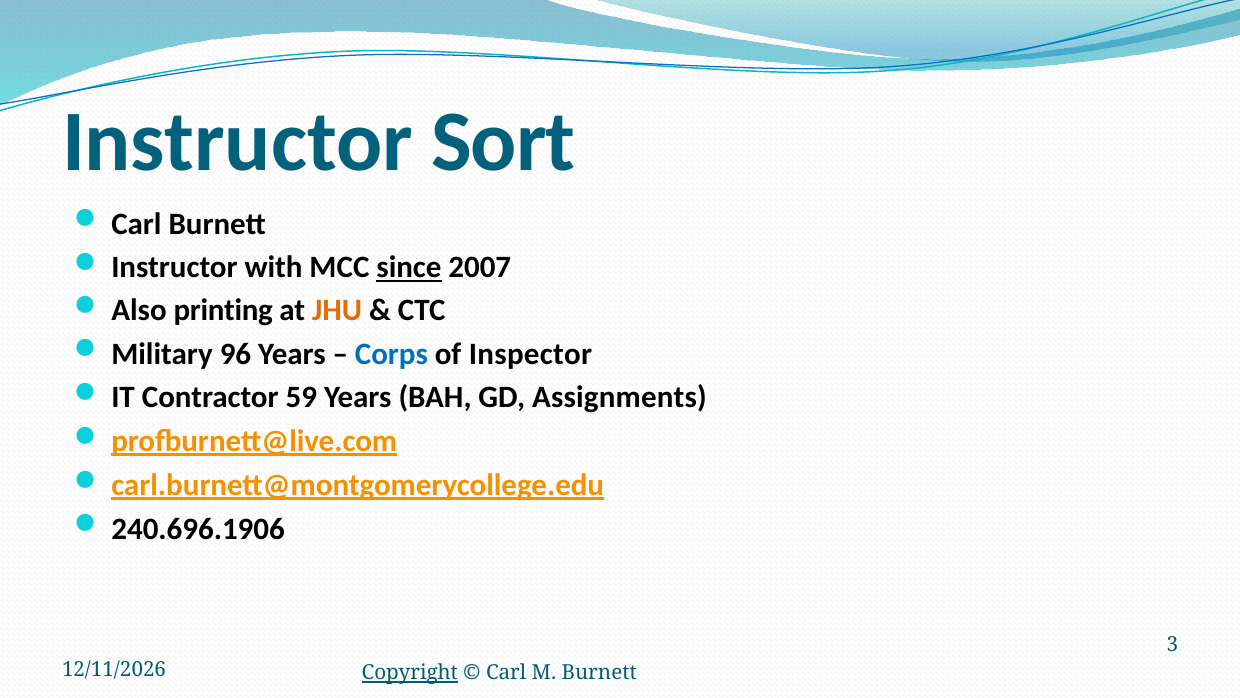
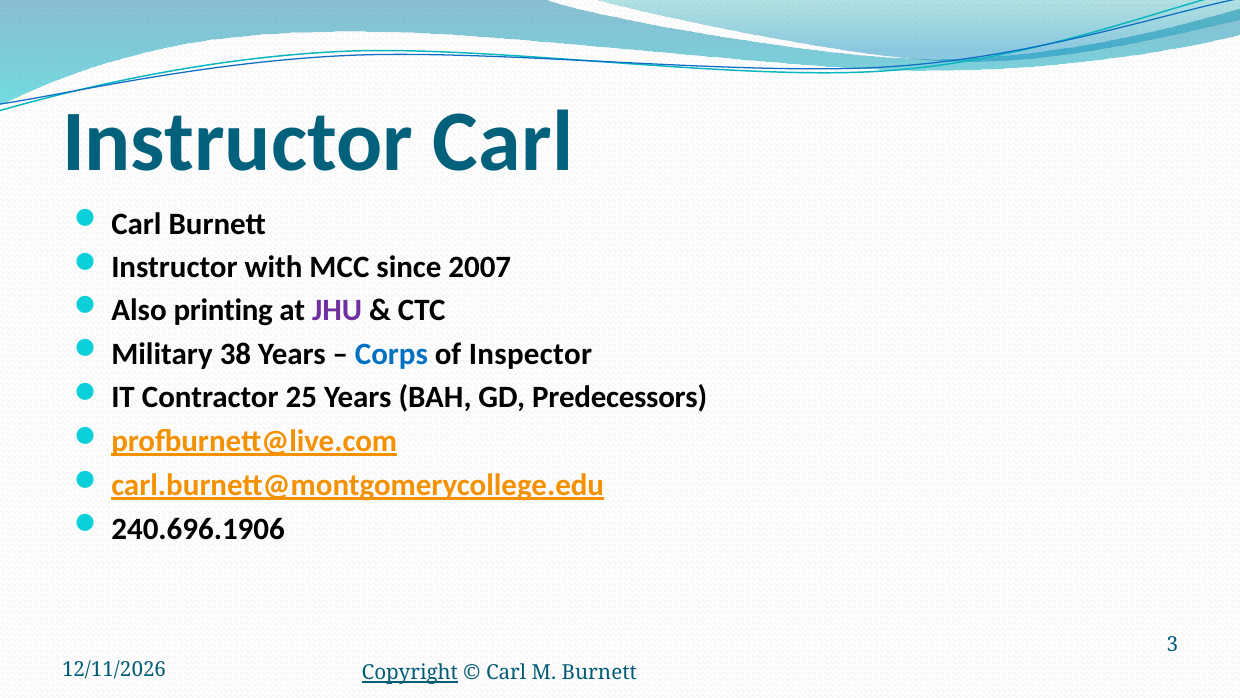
Instructor Sort: Sort -> Carl (503, 142)
since underline: present -> none (409, 267)
JHU colour: orange -> purple (337, 311)
96: 96 -> 38 (235, 354)
59: 59 -> 25 (301, 397)
Assignments: Assignments -> Predecessors (620, 397)
